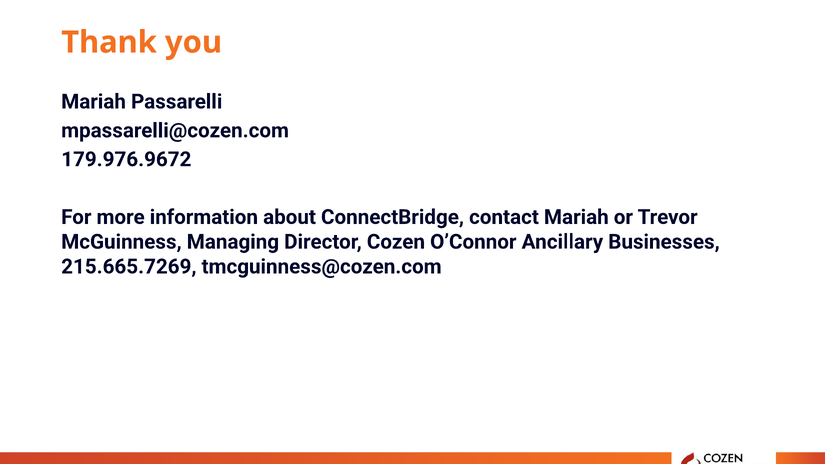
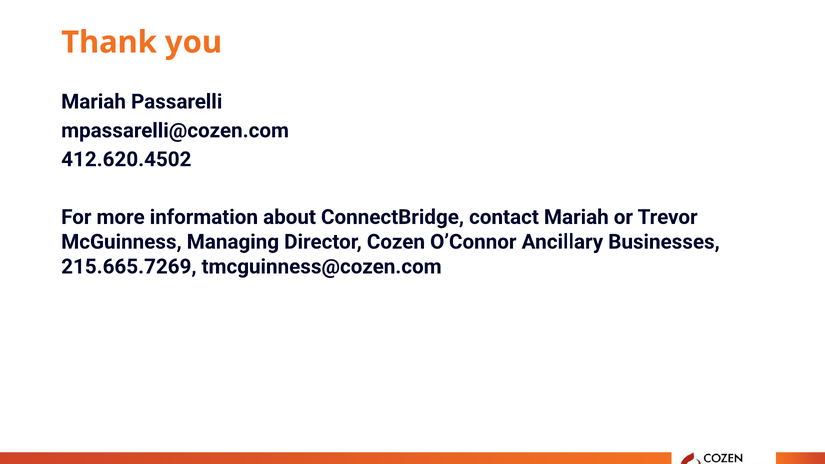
179.976.9672: 179.976.9672 -> 412.620.4502 (126, 159)
